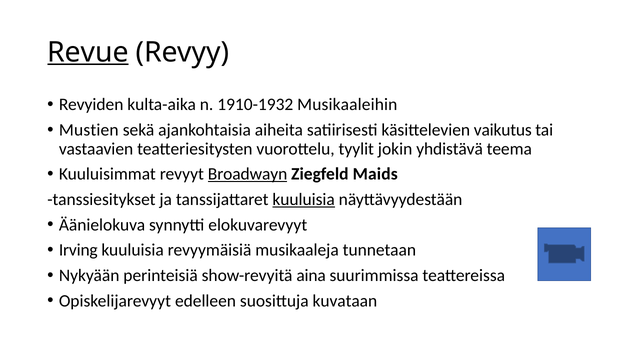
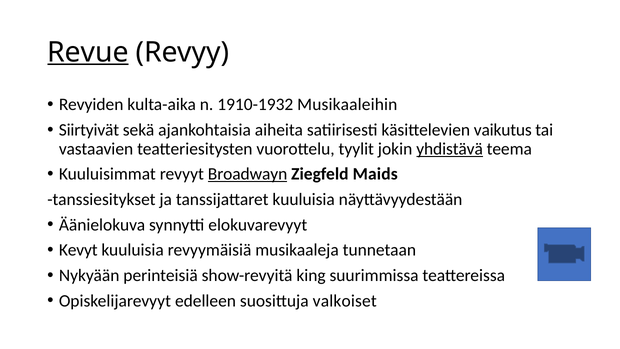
Mustien: Mustien -> Siirtyivät (89, 130)
yhdistävä underline: none -> present (450, 149)
kuuluisia underline: present -> none (304, 199)
Irving: Irving -> Kevyt (78, 250)
aina: aina -> king (311, 275)
kuvataan: kuvataan -> valkoiset (345, 301)
